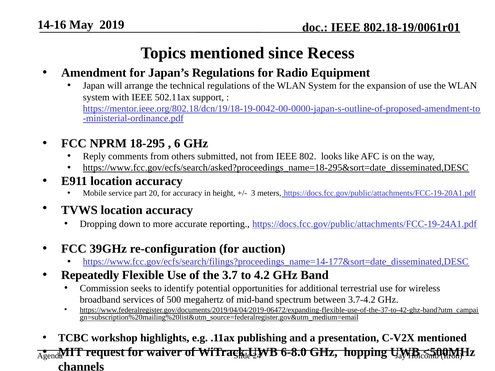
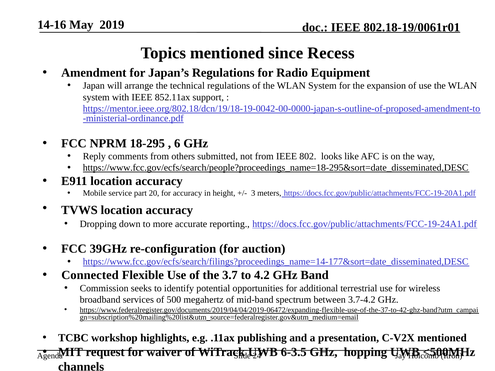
502.11ax: 502.11ax -> 852.11ax (173, 97)
https://www.fcc.gov/ecfs/search/asked?proceedings_name=18-295&sort=date_disseminated,DESC: https://www.fcc.gov/ecfs/search/asked?proceedings_name=18-295&sort=date_disseminated,DESC -> https://www.fcc.gov/ecfs/search/people?proceedings_name=18-295&sort=date_disseminated,DESC (276, 168)
Repeatedly: Repeatedly -> Connected (90, 275)
6-8.0: 6-8.0 -> 6-3.5 (294, 352)
